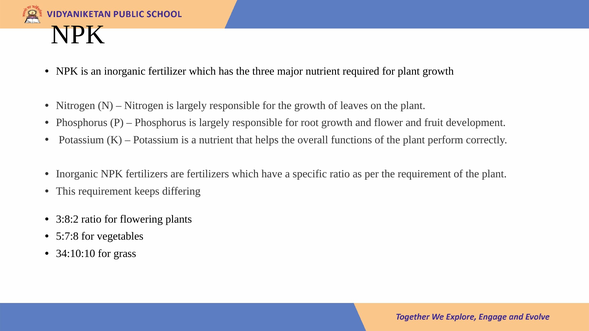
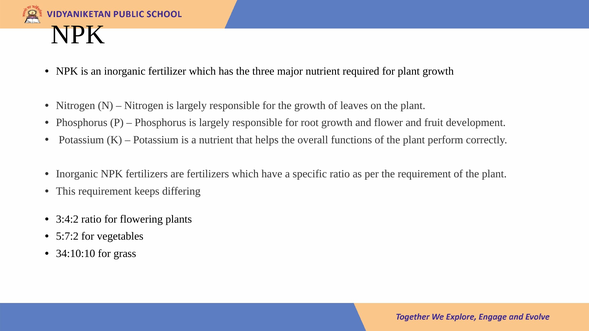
3:8:2: 3:8:2 -> 3:4:2 (67, 219)
5:7:8: 5:7:8 -> 5:7:2 (67, 237)
